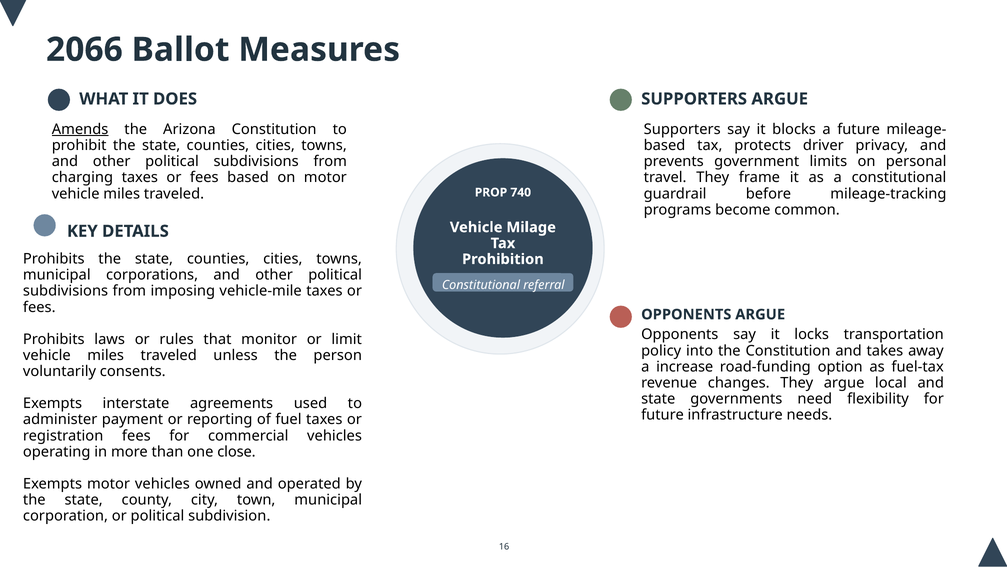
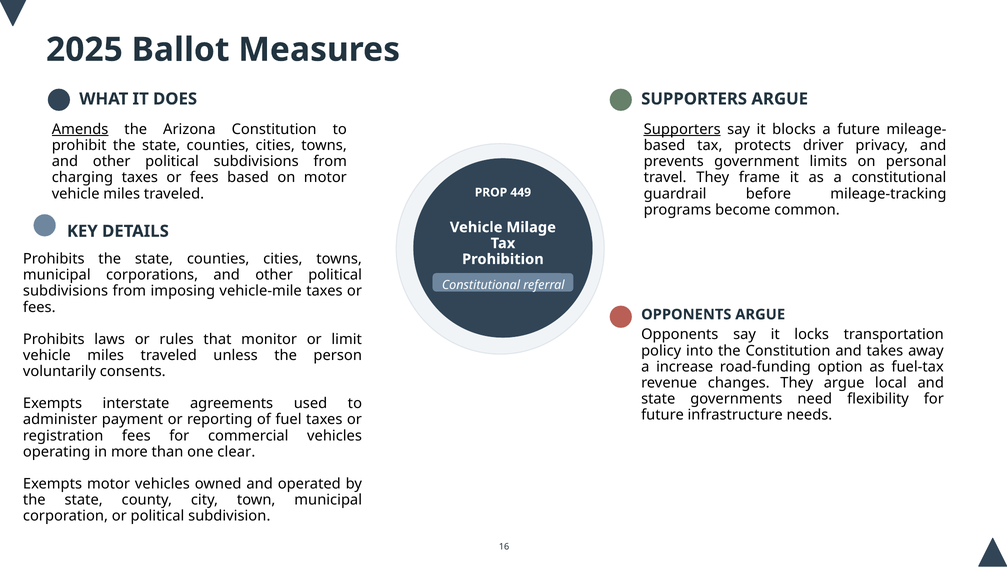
2066: 2066 -> 2025 (84, 50)
Supporters underline: none -> present (682, 129)
740: 740 -> 449 (521, 192)
close: close -> clear (236, 451)
